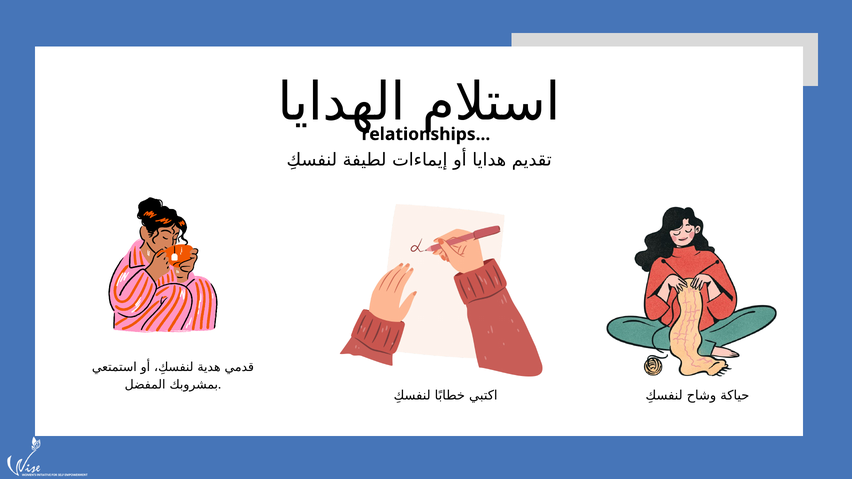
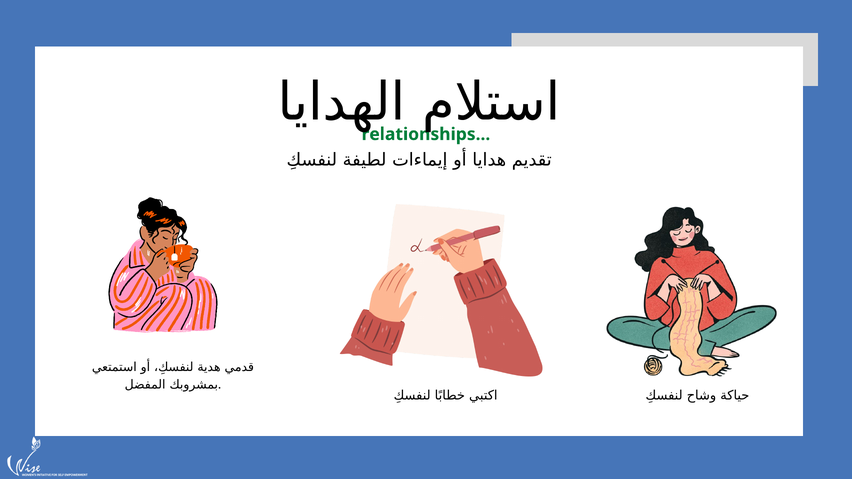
relationships colour: black -> green (426, 134)
